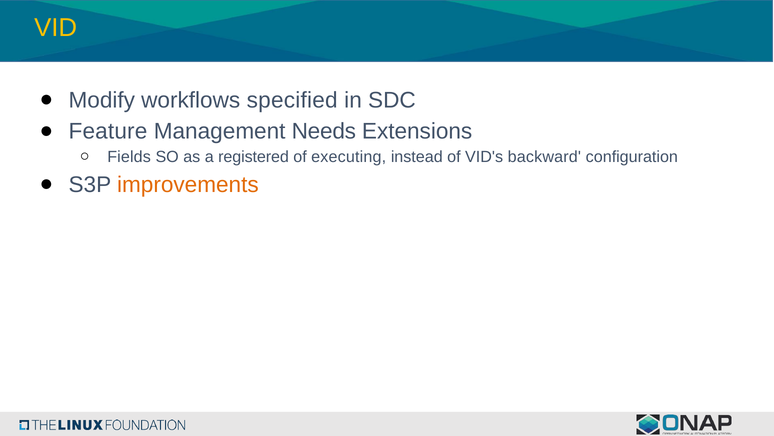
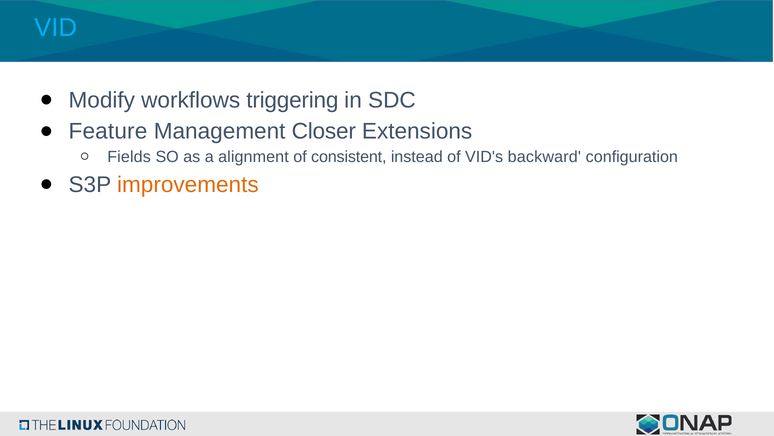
VID colour: yellow -> light blue (56, 28)
specified: specified -> triggering (292, 100)
Needs: Needs -> Closer (324, 131)
registered: registered -> alignment (253, 157)
executing: executing -> consistent (349, 157)
